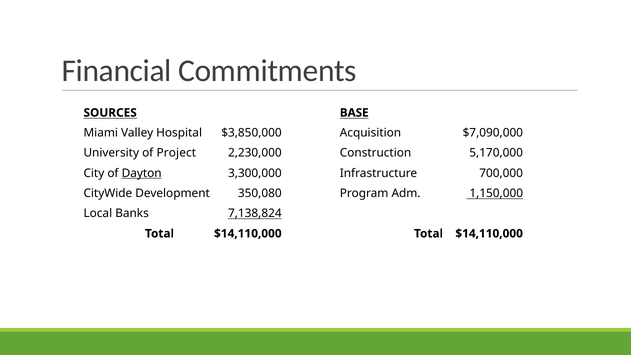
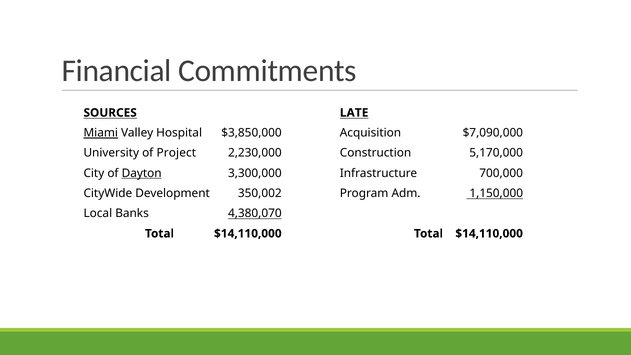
BASE: BASE -> LATE (354, 113)
Miami underline: none -> present (101, 133)
350,080: 350,080 -> 350,002 (260, 193)
7,138,824: 7,138,824 -> 4,380,070 (255, 213)
